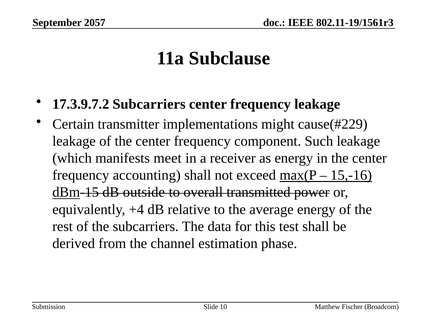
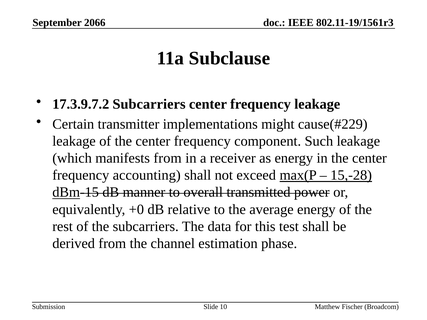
2057: 2057 -> 2066 (95, 23)
manifests meet: meet -> from (168, 158)
15,-16: 15,-16 -> 15,-28 (351, 175)
outside: outside -> manner (144, 192)
+4: +4 -> +0 (136, 210)
